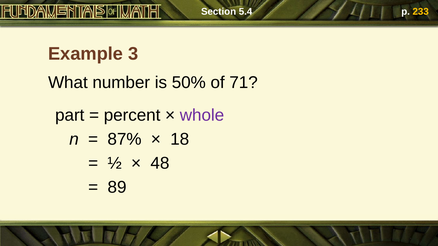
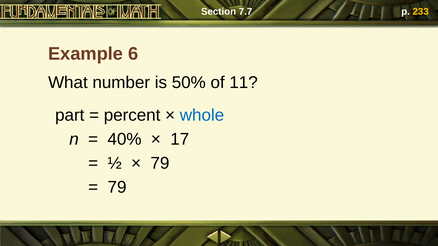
5.4: 5.4 -> 7.7 (246, 12)
3: 3 -> 6 (133, 54)
71: 71 -> 11 (244, 83)
whole colour: purple -> blue (202, 115)
87%: 87% -> 40% (125, 139)
18: 18 -> 17 (180, 139)
48: 48 -> 79 (160, 164)
89: 89 -> 79 (117, 188)
